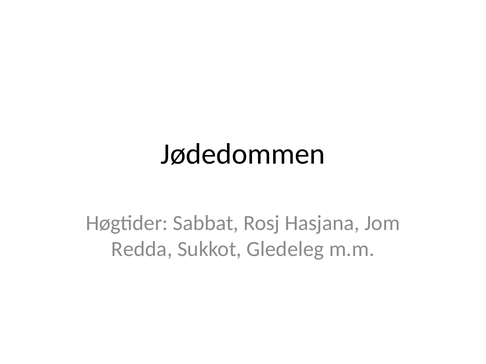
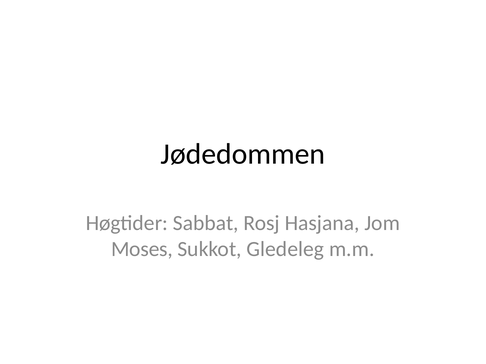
Redda: Redda -> Moses (142, 249)
